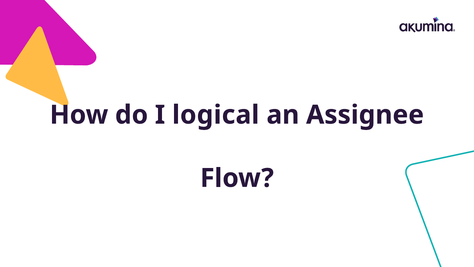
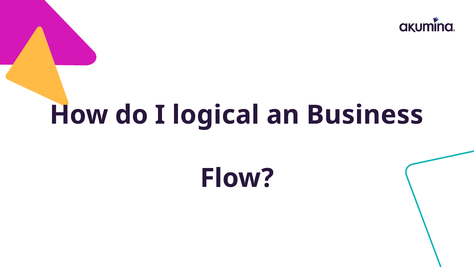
Assignee: Assignee -> Business (365, 115)
